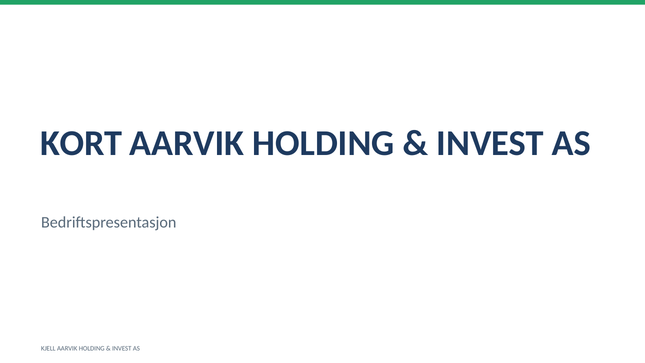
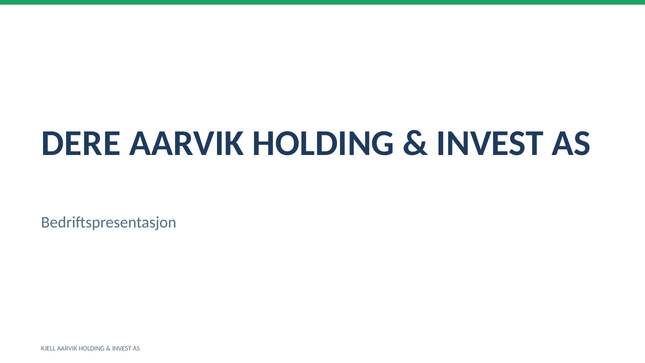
KORT: KORT -> DERE (81, 143)
